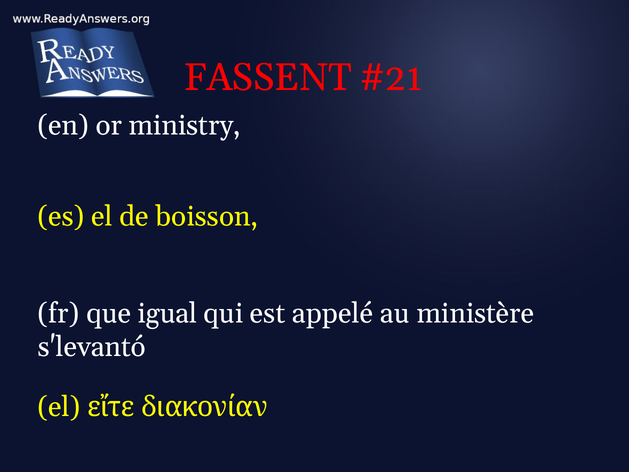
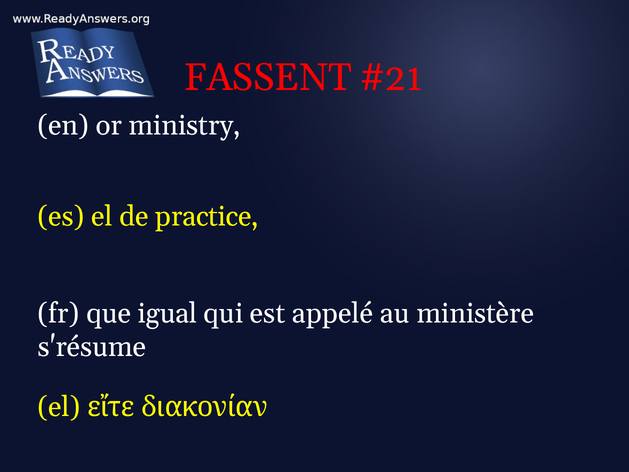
boisson: boisson -> practice (207, 216)
s'levantó: s'levantó -> s'résume (92, 347)
